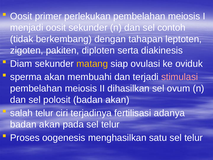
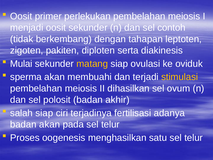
Diam: Diam -> Mulai (21, 64)
stimulasi colour: pink -> yellow (180, 77)
polosit badan akan: akan -> akhir (117, 100)
salah telur: telur -> siap (44, 113)
